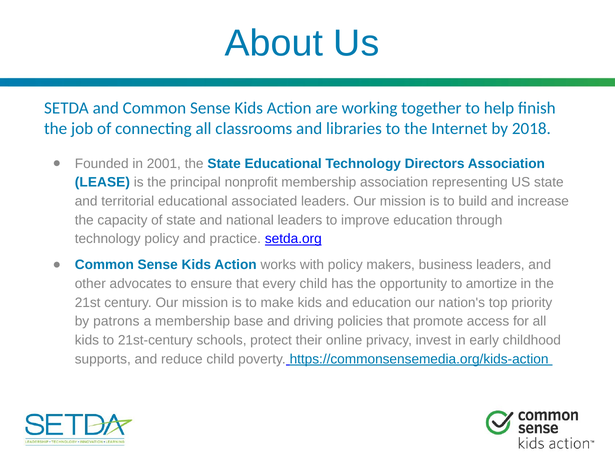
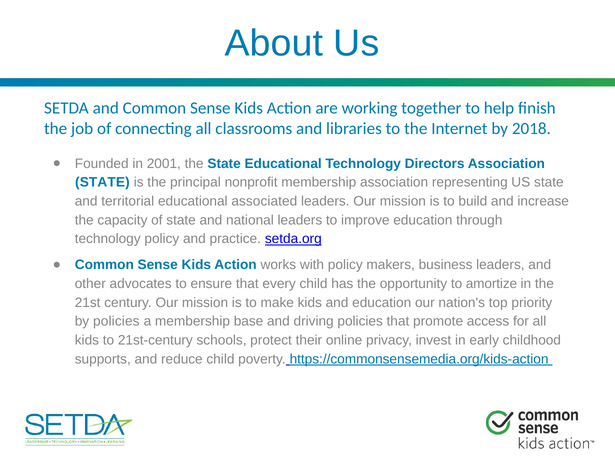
LEASE: LEASE -> STATE (102, 183)
by patrons: patrons -> policies (116, 322)
